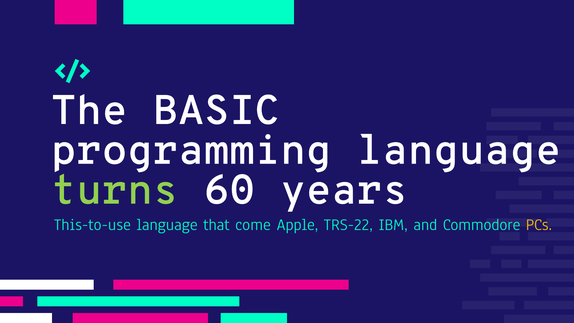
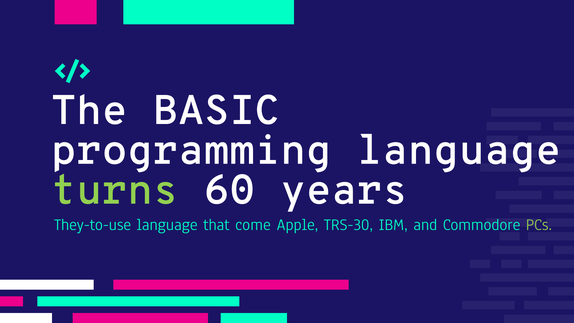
This-to-use: This-to-use -> They-to-use (93, 224)
TRS-22: TRS-22 -> TRS-30 (348, 224)
PCs colour: yellow -> light green (539, 224)
